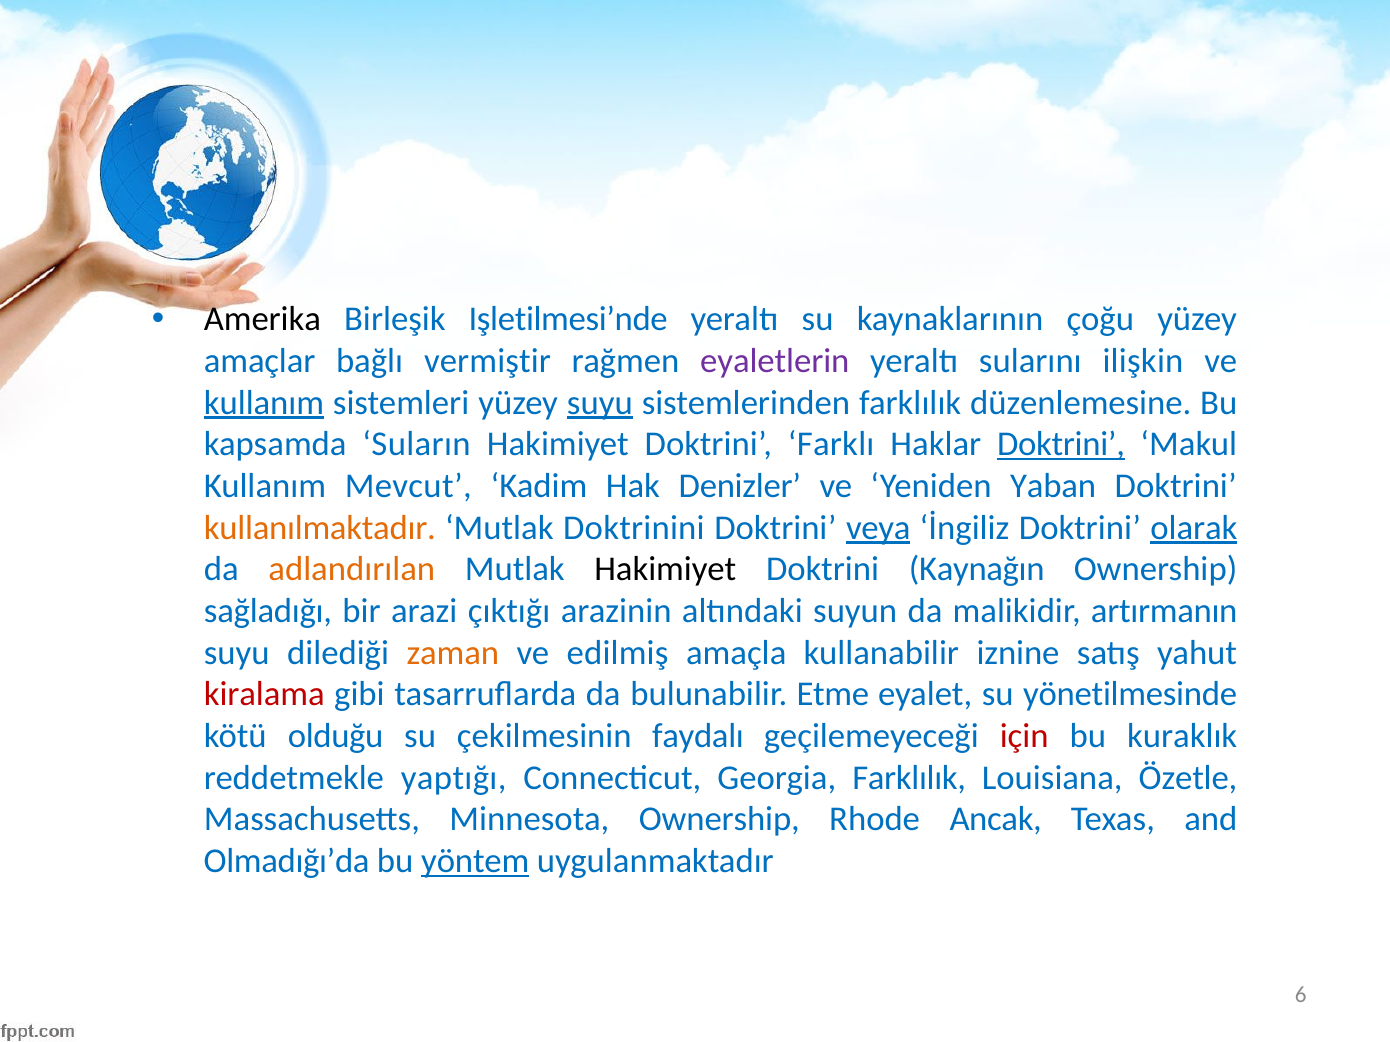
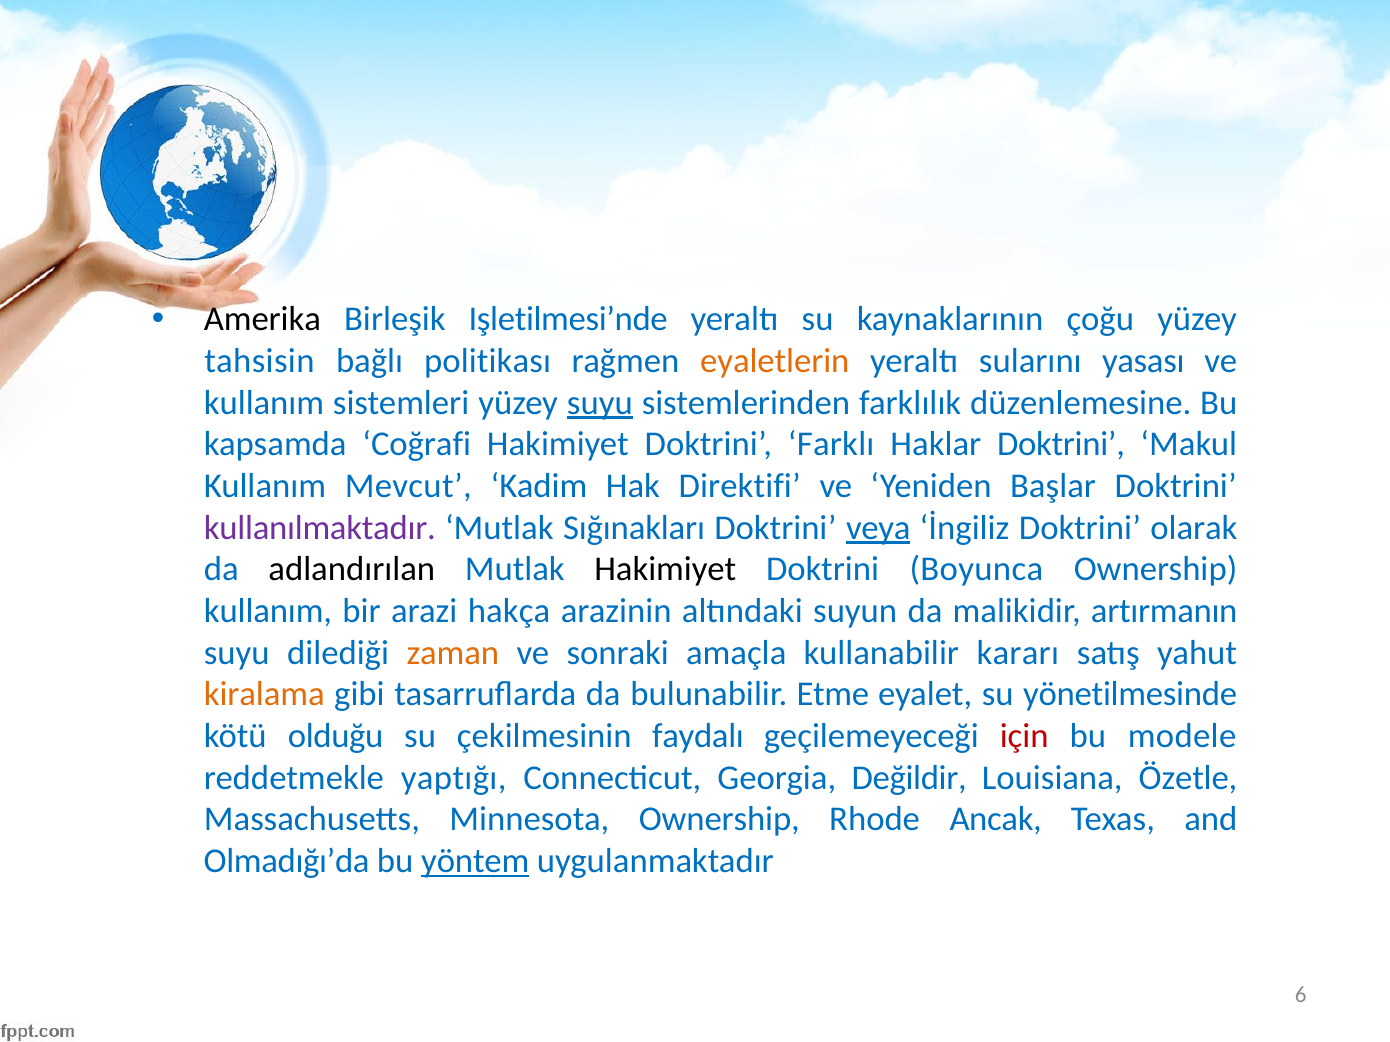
amaçlar: amaçlar -> tahsisin (259, 361)
vermiştir: vermiştir -> politikası (488, 361)
eyaletlerin colour: purple -> orange (775, 361)
ilişkin: ilişkin -> yasası (1143, 361)
kullanım underline: present -> none (264, 403)
Suların: Suların -> Coğrafi (417, 444)
Doktrini underline: present -> none (1061, 444)
Denizler: Denizler -> Direktifi (740, 486)
Yaban: Yaban -> Başlar (1053, 486)
kullanılmaktadır colour: orange -> purple (320, 528)
Doktrinini: Doktrinini -> Sığınakları (634, 528)
olarak underline: present -> none (1194, 528)
adlandırılan colour: orange -> black (352, 570)
Kaynağın: Kaynağın -> Boyunca (976, 570)
sağladığı: sağladığı -> kullanım (268, 611)
çıktığı: çıktığı -> hakça (509, 611)
edilmiş: edilmiş -> sonraki (618, 653)
iznine: iznine -> kararı (1018, 653)
kiralama colour: red -> orange (264, 695)
kuraklık: kuraklık -> modele (1182, 736)
Georgia Farklılık: Farklılık -> Değildir (909, 778)
